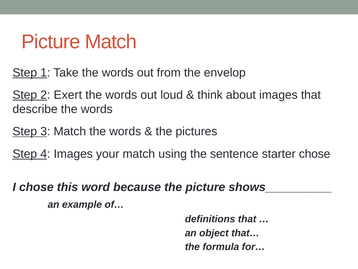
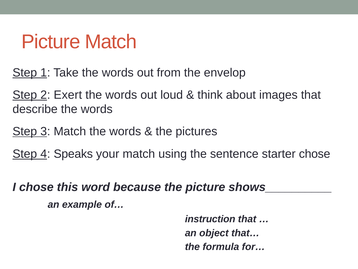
4 Images: Images -> Speaks (73, 154)
definitions: definitions -> instruction (210, 219)
